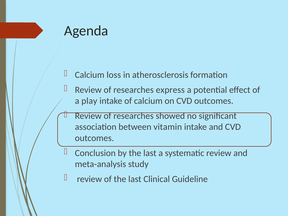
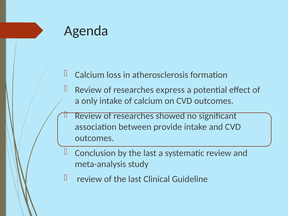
play: play -> only (89, 101)
vitamin: vitamin -> provide (168, 127)
